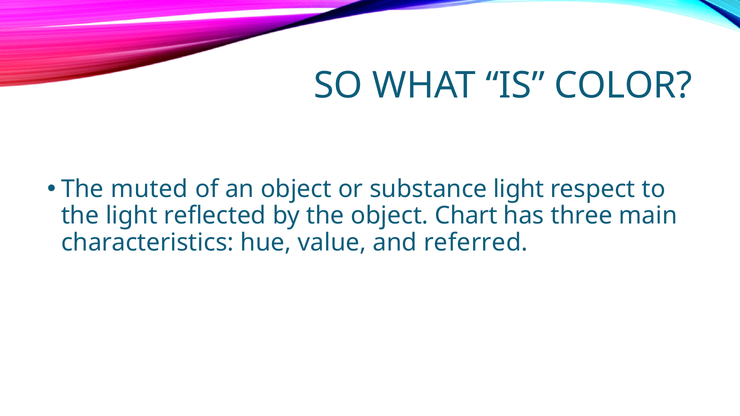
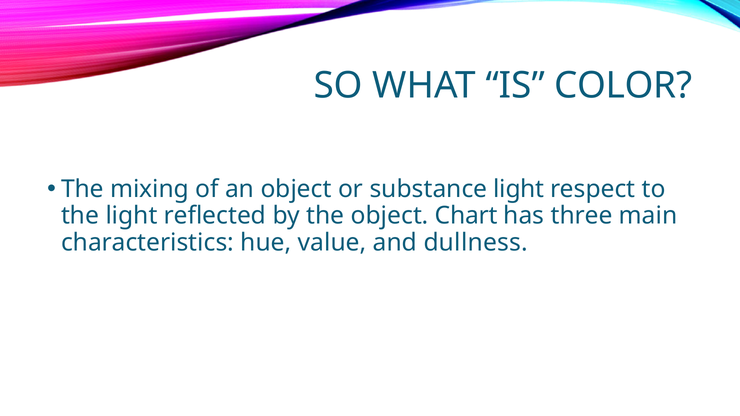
muted: muted -> mixing (150, 189)
referred: referred -> dullness (476, 243)
